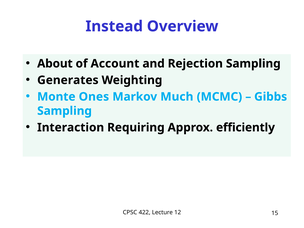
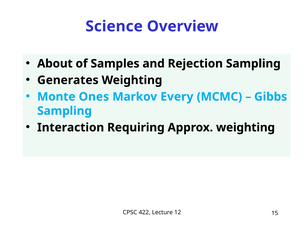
Instead: Instead -> Science (114, 26)
Account: Account -> Samples (115, 64)
Much: Much -> Every (177, 97)
Approx efficiently: efficiently -> weighting (246, 127)
